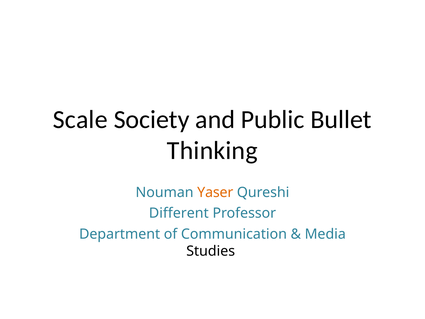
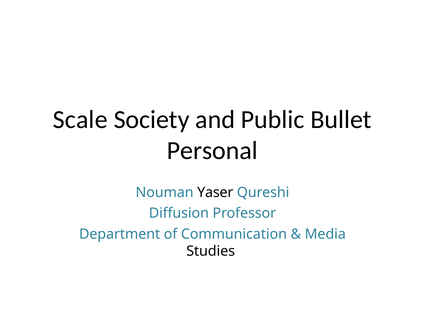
Thinking: Thinking -> Personal (212, 151)
Yaser colour: orange -> black (215, 192)
Different: Different -> Diffusion (179, 213)
